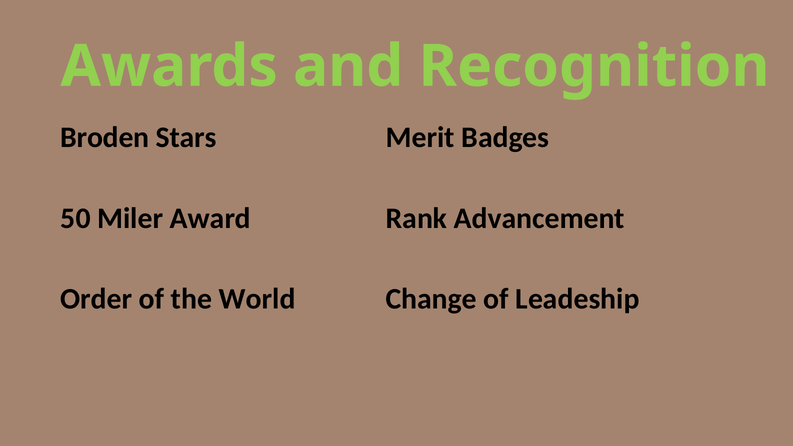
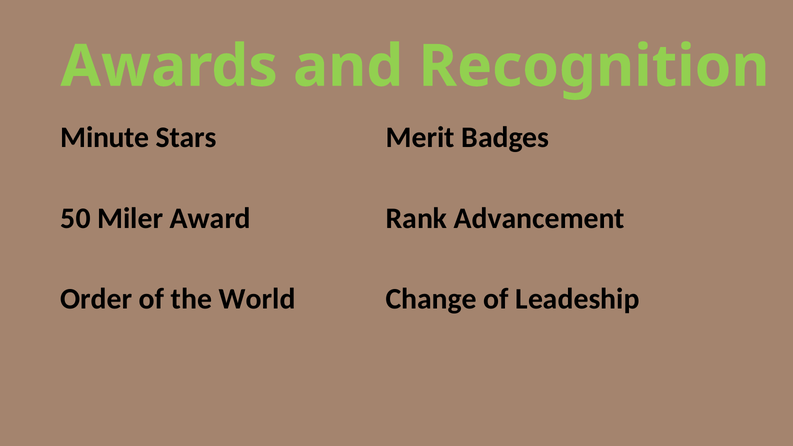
Broden: Broden -> Minute (105, 138)
